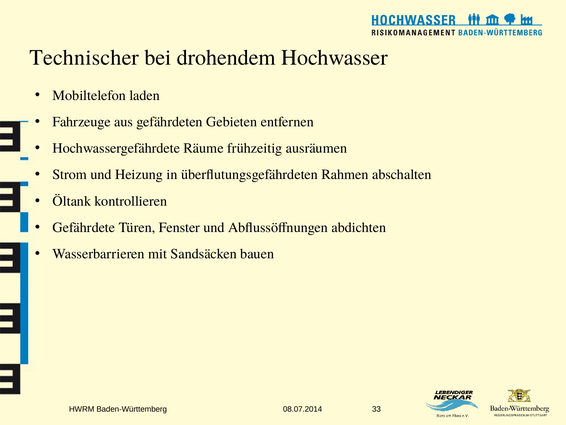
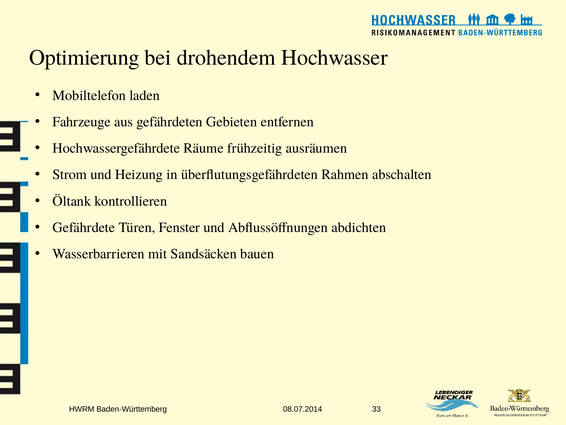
Technischer: Technischer -> Optimierung (84, 58)
